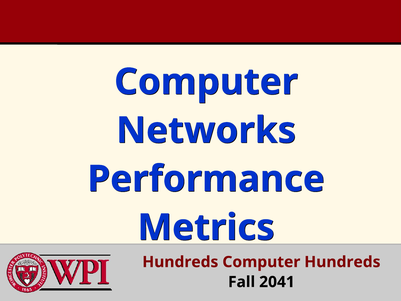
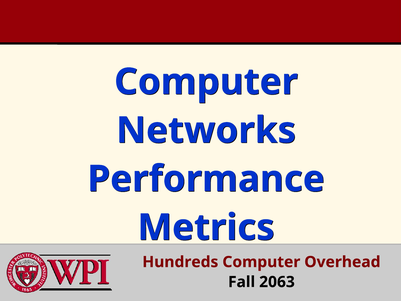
Computer Hundreds: Hundreds -> Overhead (342, 262)
2041: 2041 -> 2063 (277, 282)
